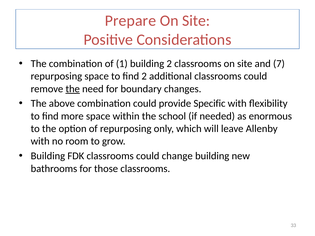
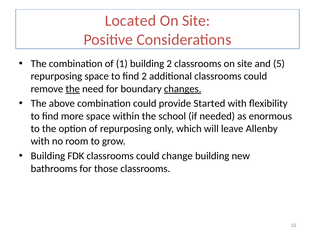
Prepare: Prepare -> Located (130, 21)
7: 7 -> 5 (279, 64)
changes underline: none -> present (183, 89)
Specific: Specific -> Started (209, 104)
